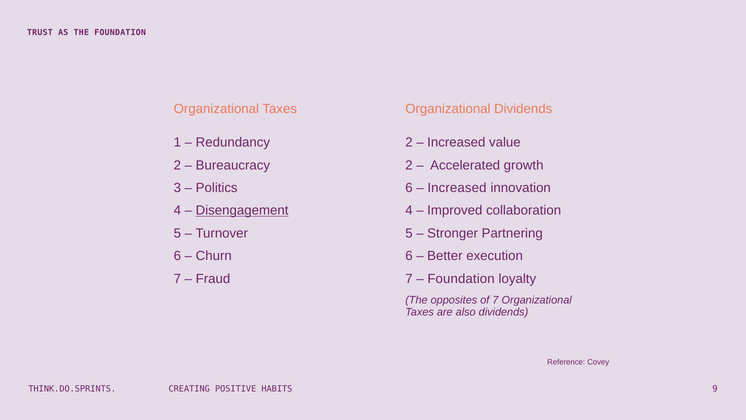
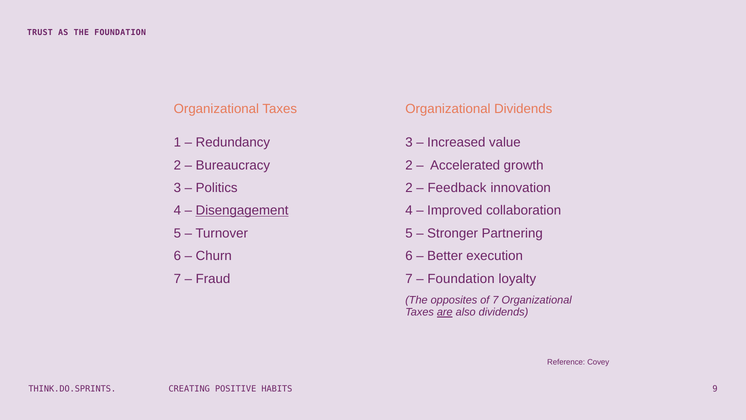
Redundancy 2: 2 -> 3 (409, 142)
Politics 6: 6 -> 2 (409, 188)
Increased: Increased -> Feedback (457, 188)
are underline: none -> present (445, 312)
